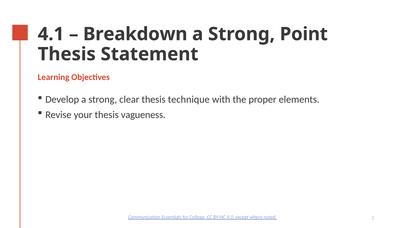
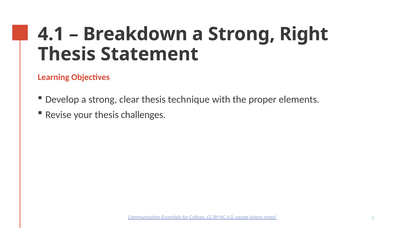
Point: Point -> Right (304, 34)
vagueness: vagueness -> challenges (143, 115)
